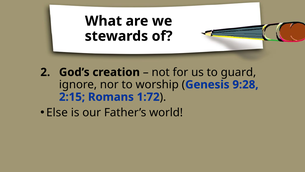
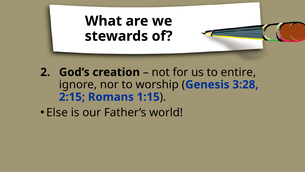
guard: guard -> entire (238, 72)
9:28: 9:28 -> 3:28 (245, 84)
1:72: 1:72 -> 1:15 (148, 97)
